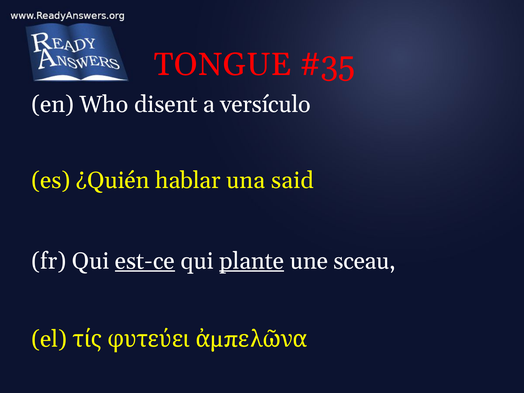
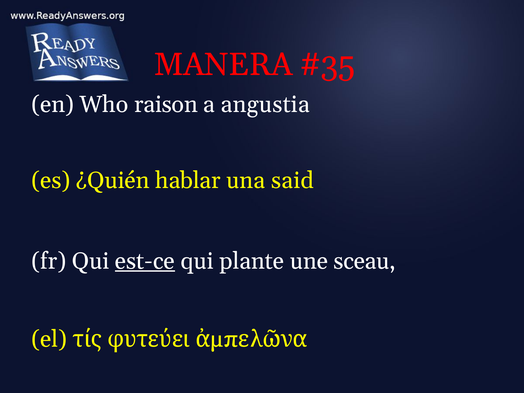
TONGUE: TONGUE -> MANERA (223, 65)
disent: disent -> raison (166, 104)
versículo: versículo -> angustia (265, 104)
plante underline: present -> none (252, 261)
